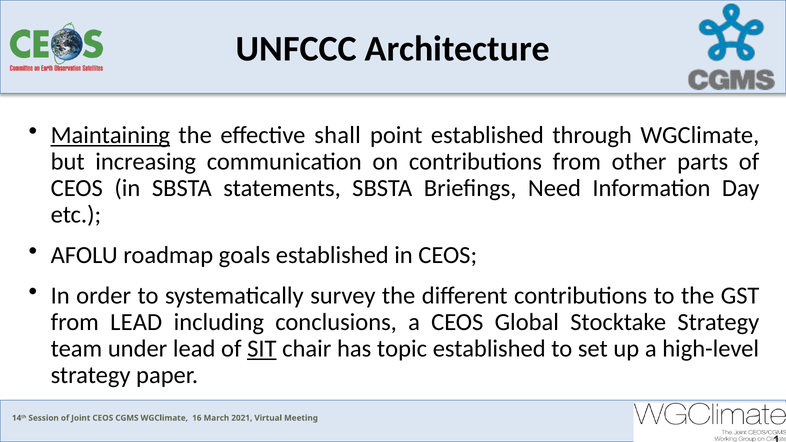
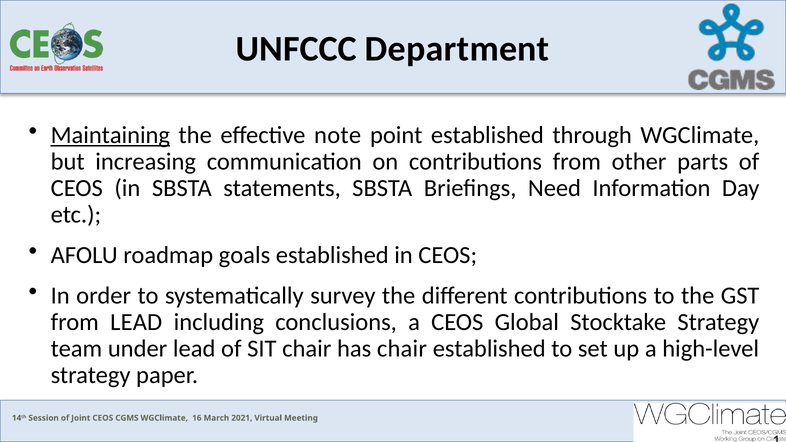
Architecture: Architecture -> Department (457, 49)
shall: shall -> note (338, 135)
SIT underline: present -> none (262, 349)
has topic: topic -> chair (402, 349)
